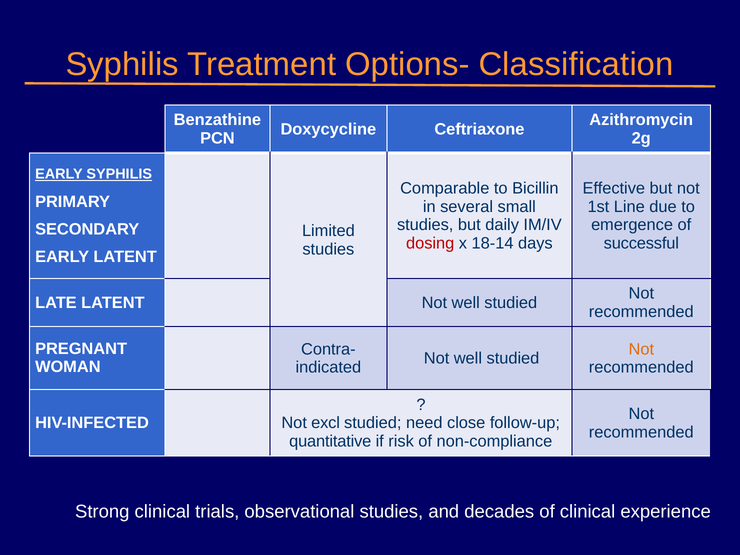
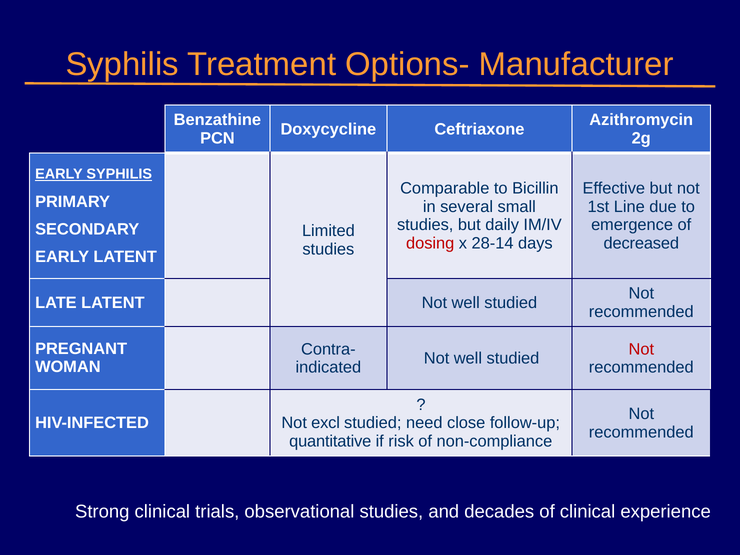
Classification: Classification -> Manufacturer (576, 64)
18-14: 18-14 -> 28-14 (493, 243)
successful: successful -> decreased (641, 243)
Not colour: orange -> red (641, 349)
